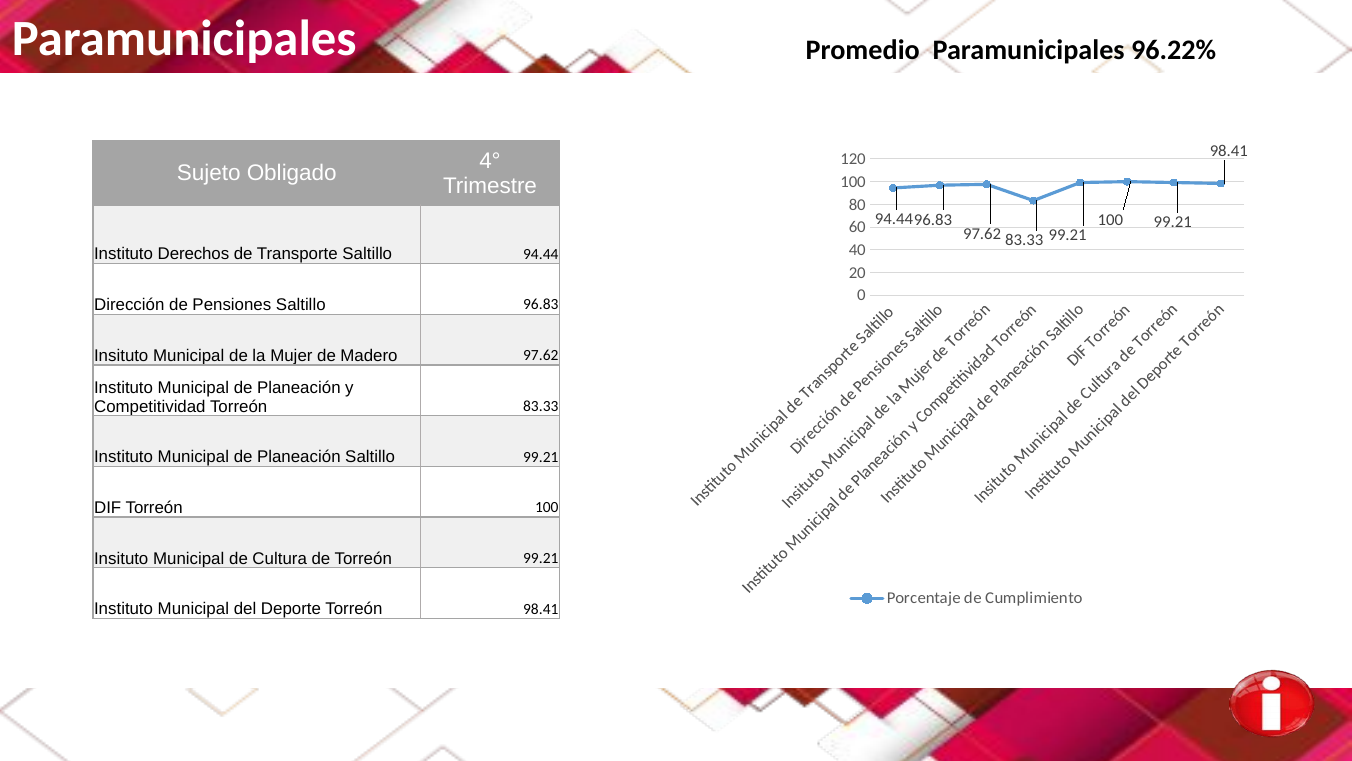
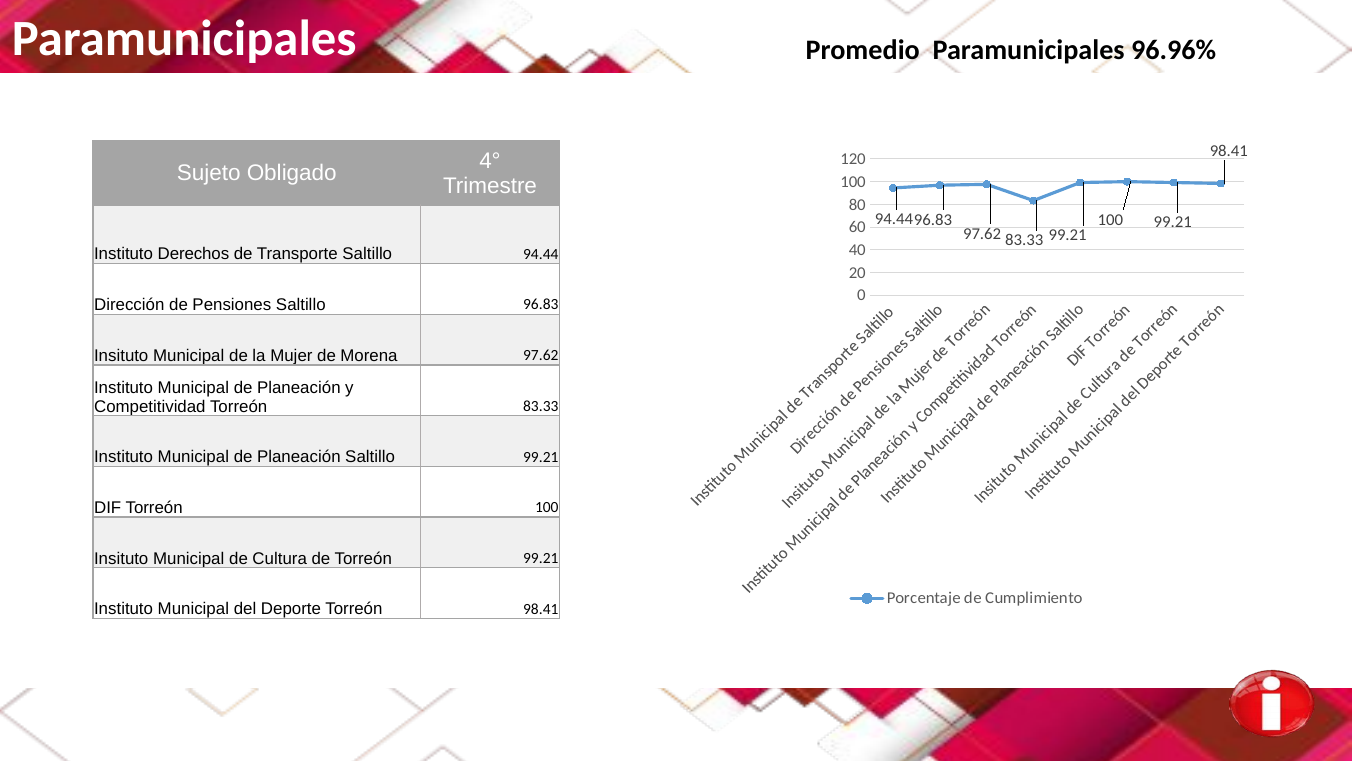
96.22%: 96.22% -> 96.96% (1174, 51)
Madero: Madero -> Morena (369, 356)
